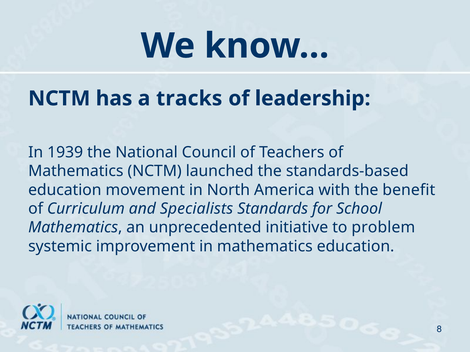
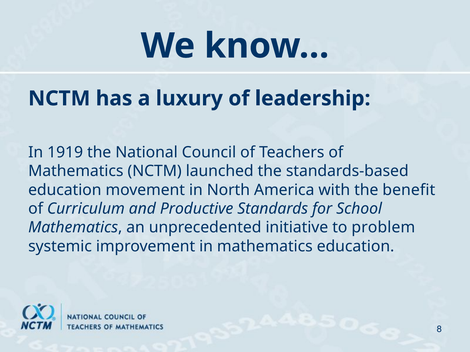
tracks: tracks -> luxury (189, 99)
1939: 1939 -> 1919 (65, 153)
Specialists: Specialists -> Productive (197, 209)
